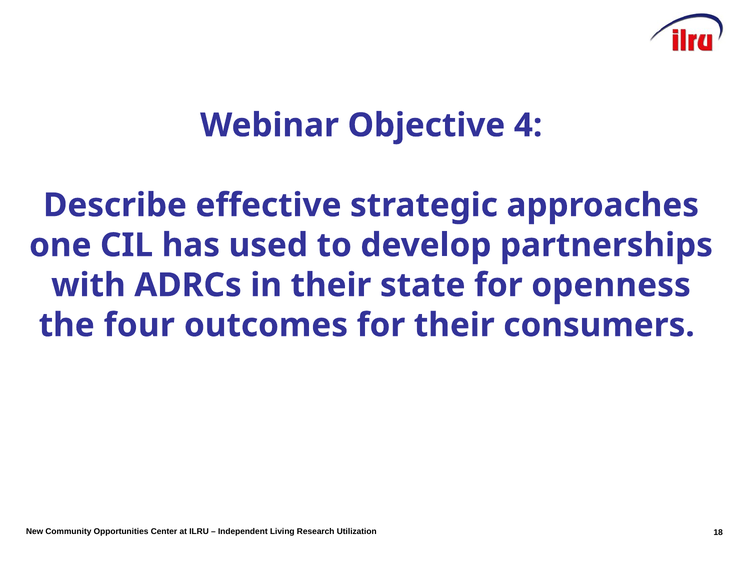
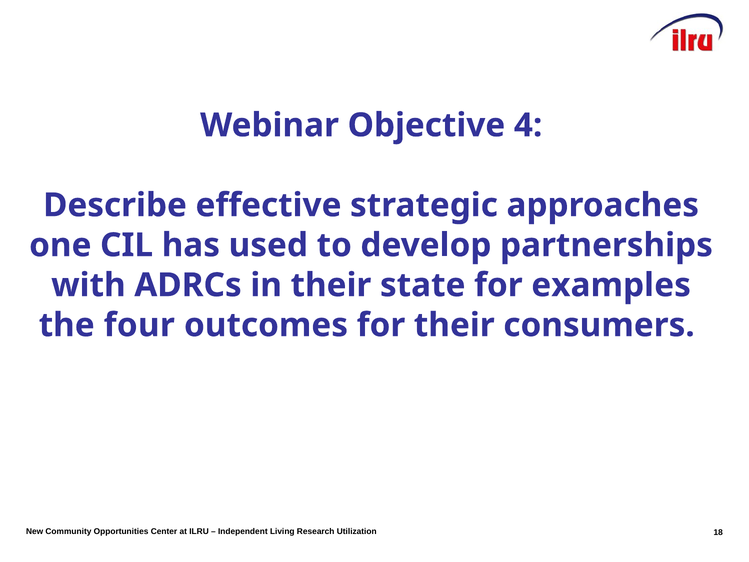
openness: openness -> examples (611, 285)
